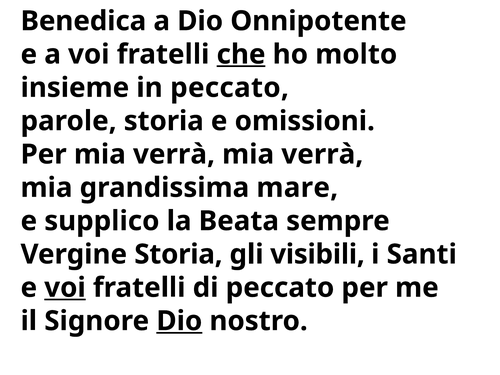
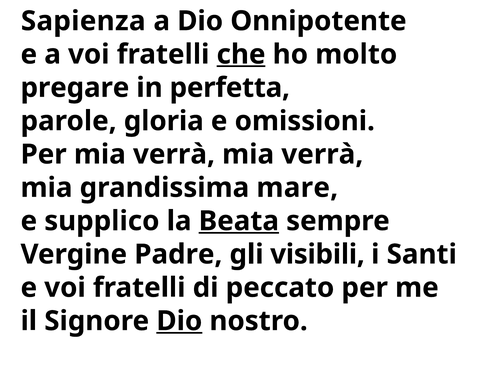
Benedica: Benedica -> Sapienza (83, 21)
insieme: insieme -> pregare (75, 88)
in peccato: peccato -> perfetta (230, 88)
parole storia: storia -> gloria (164, 121)
Beata underline: none -> present (239, 221)
Vergine Storia: Storia -> Padre (178, 254)
voi underline: present -> none (65, 288)
